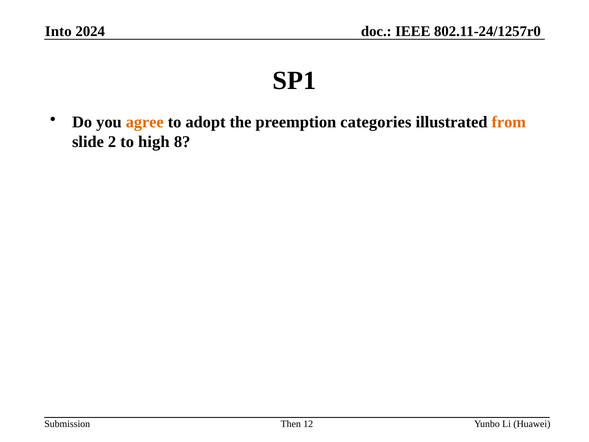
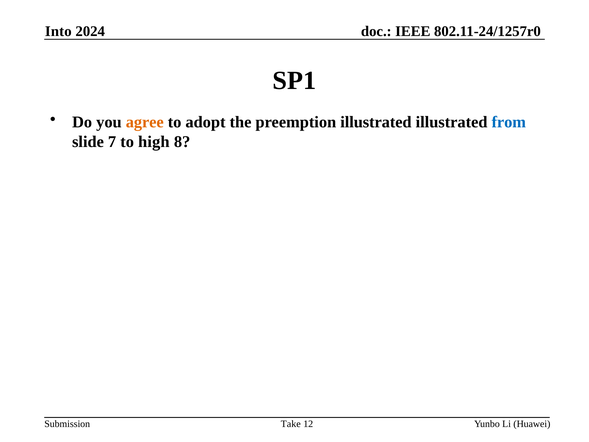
preemption categories: categories -> illustrated (376, 122)
from colour: orange -> blue (509, 122)
2: 2 -> 7 (112, 142)
Then: Then -> Take (291, 424)
